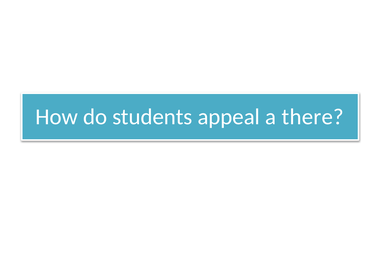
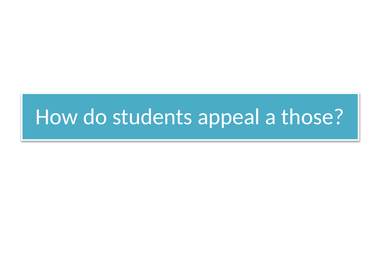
there: there -> those (313, 117)
